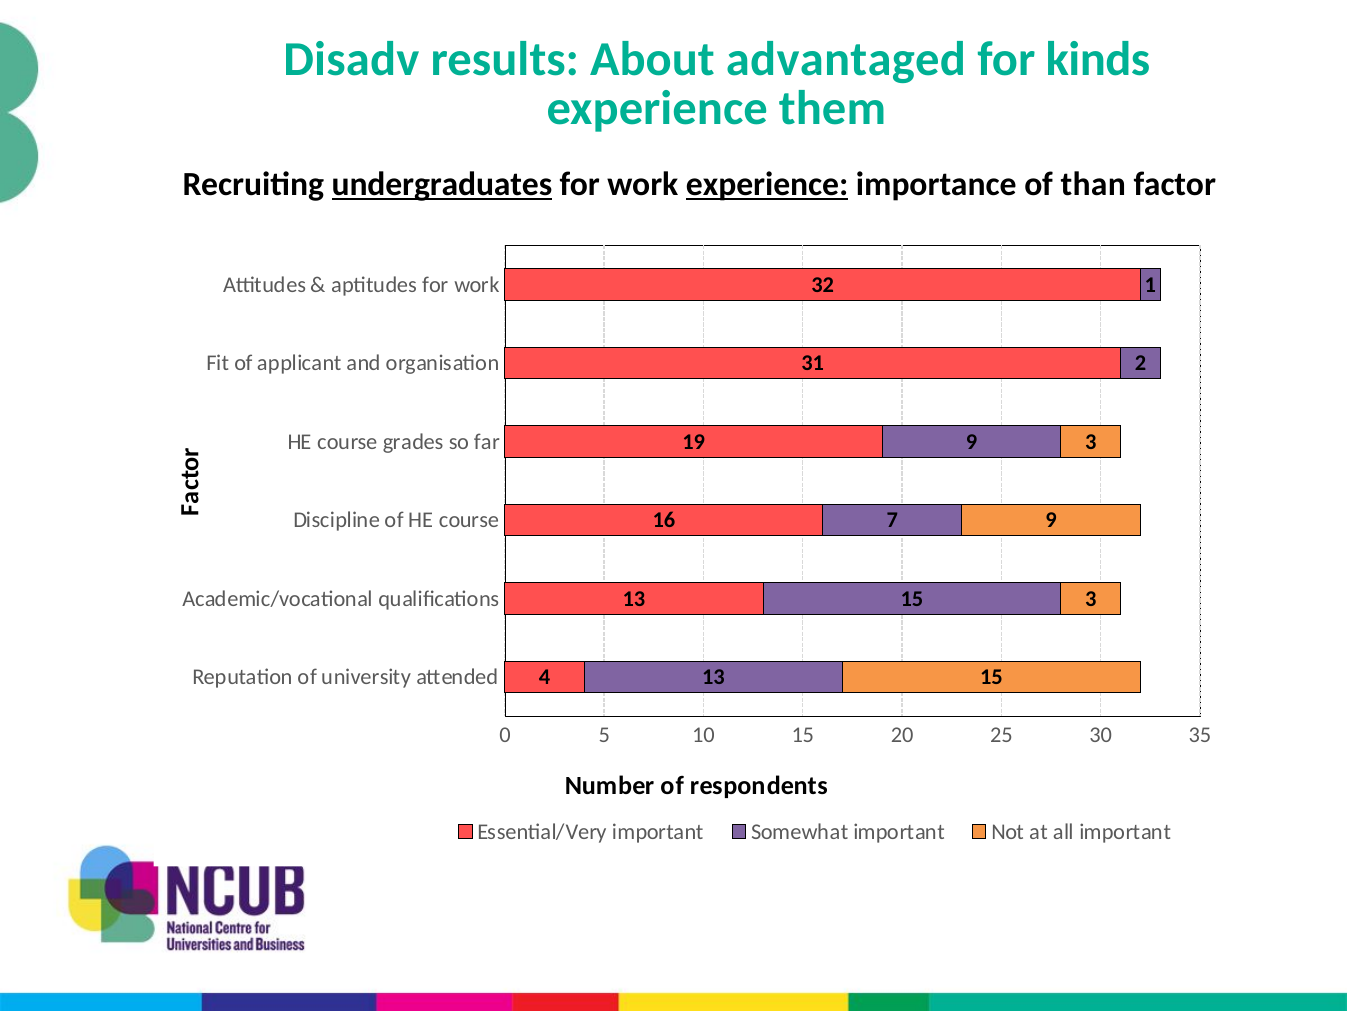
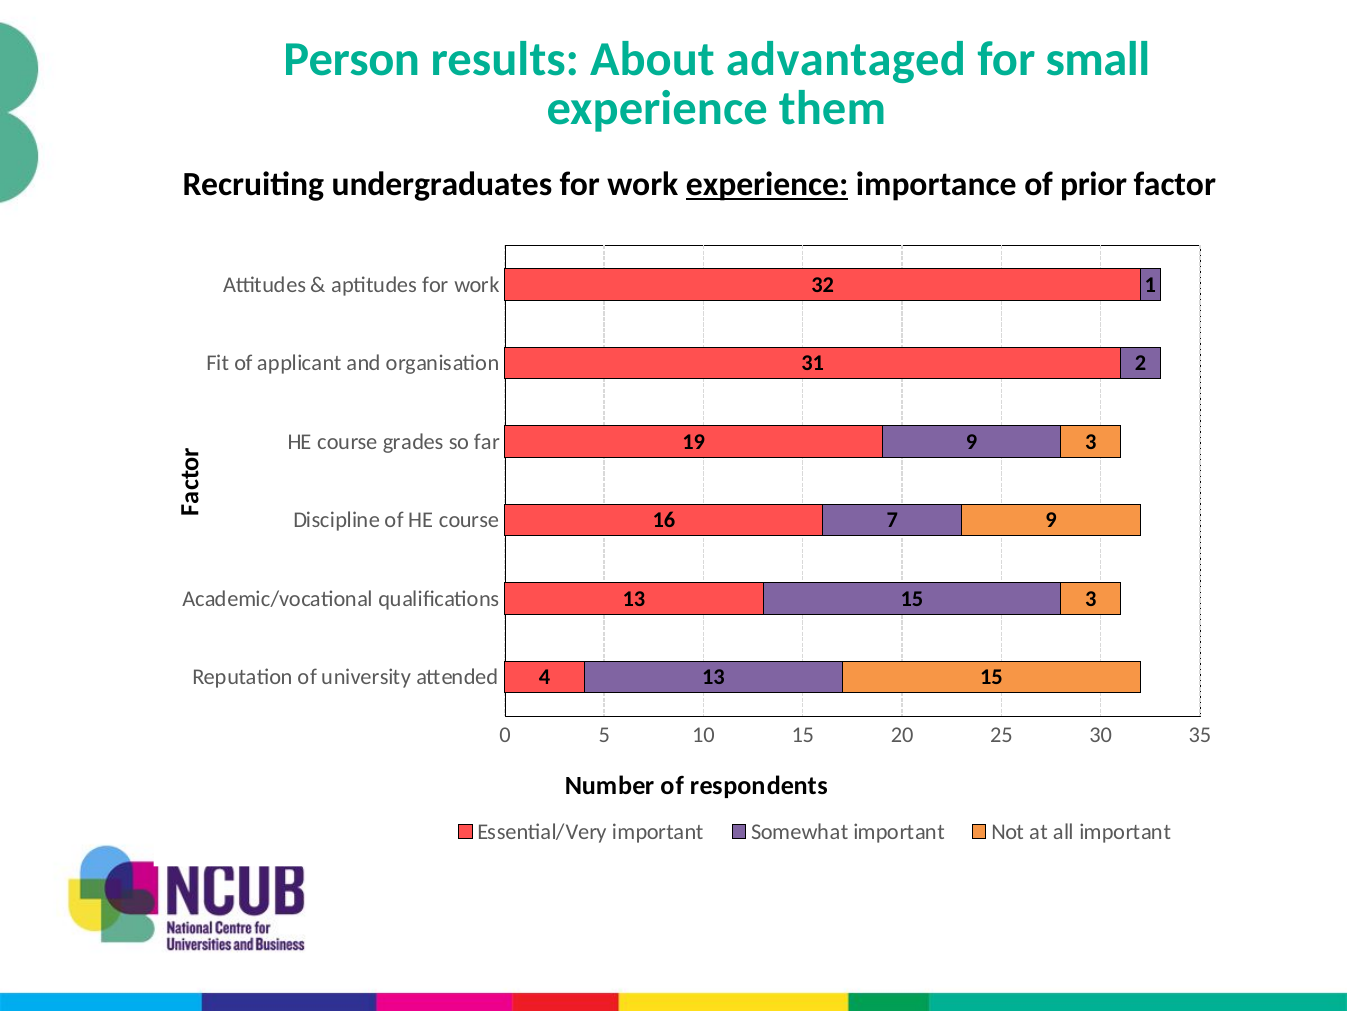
Disadv: Disadv -> Person (352, 60)
kinds: kinds -> small (1098, 60)
undergraduates underline: present -> none (442, 184)
than: than -> prior (1094, 184)
